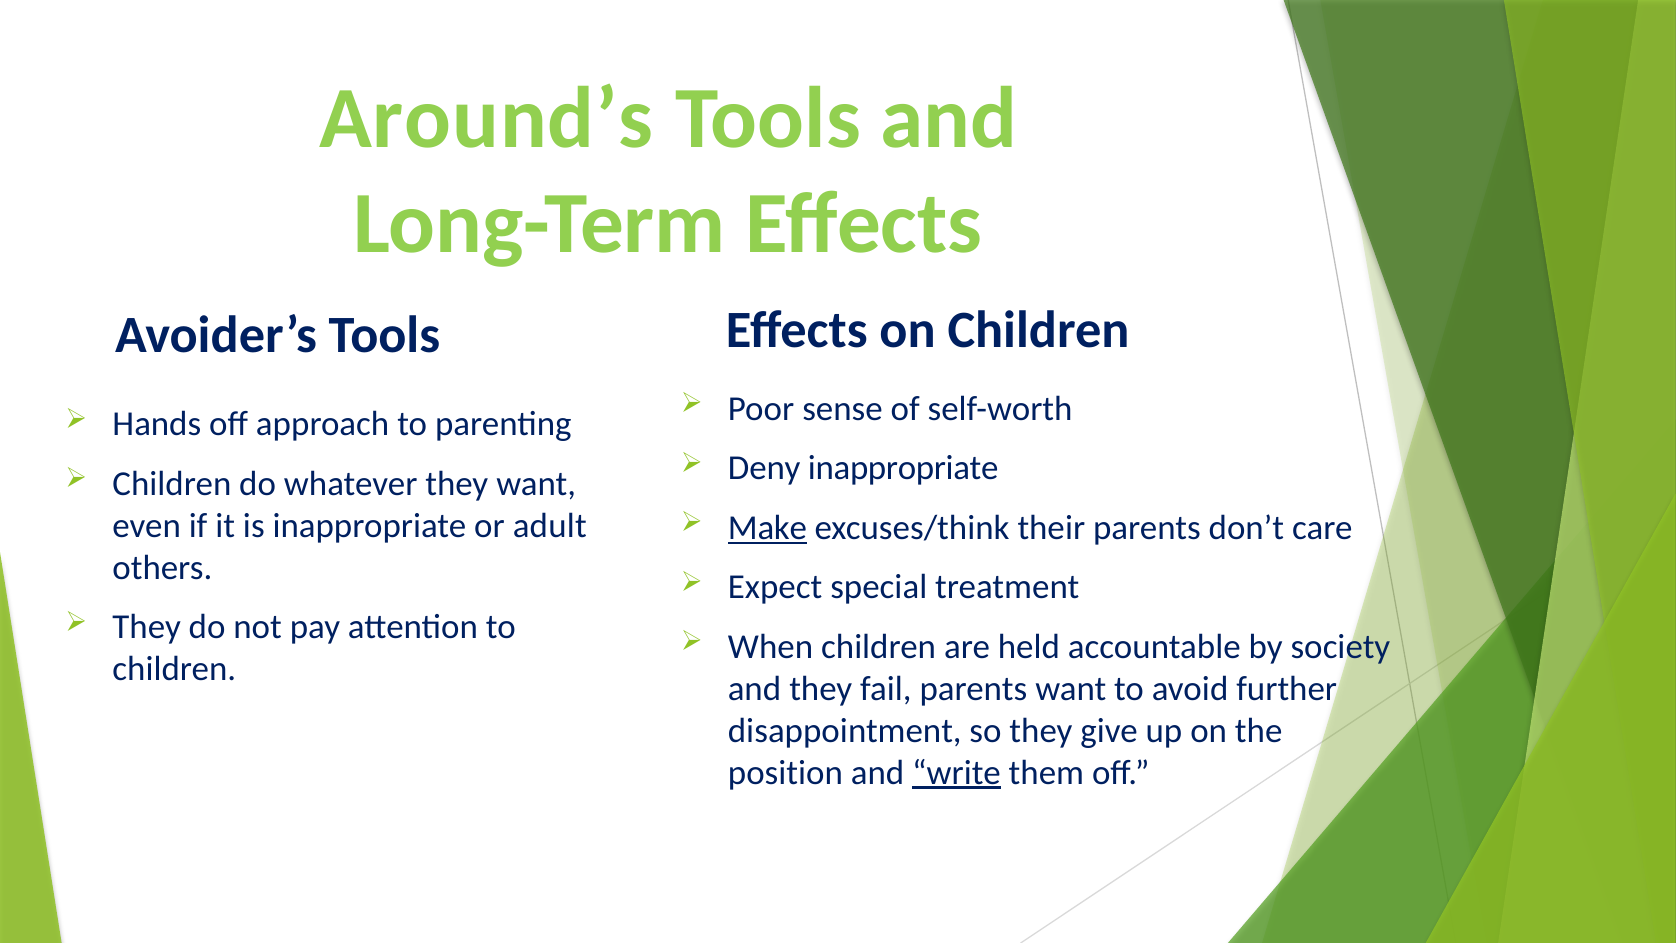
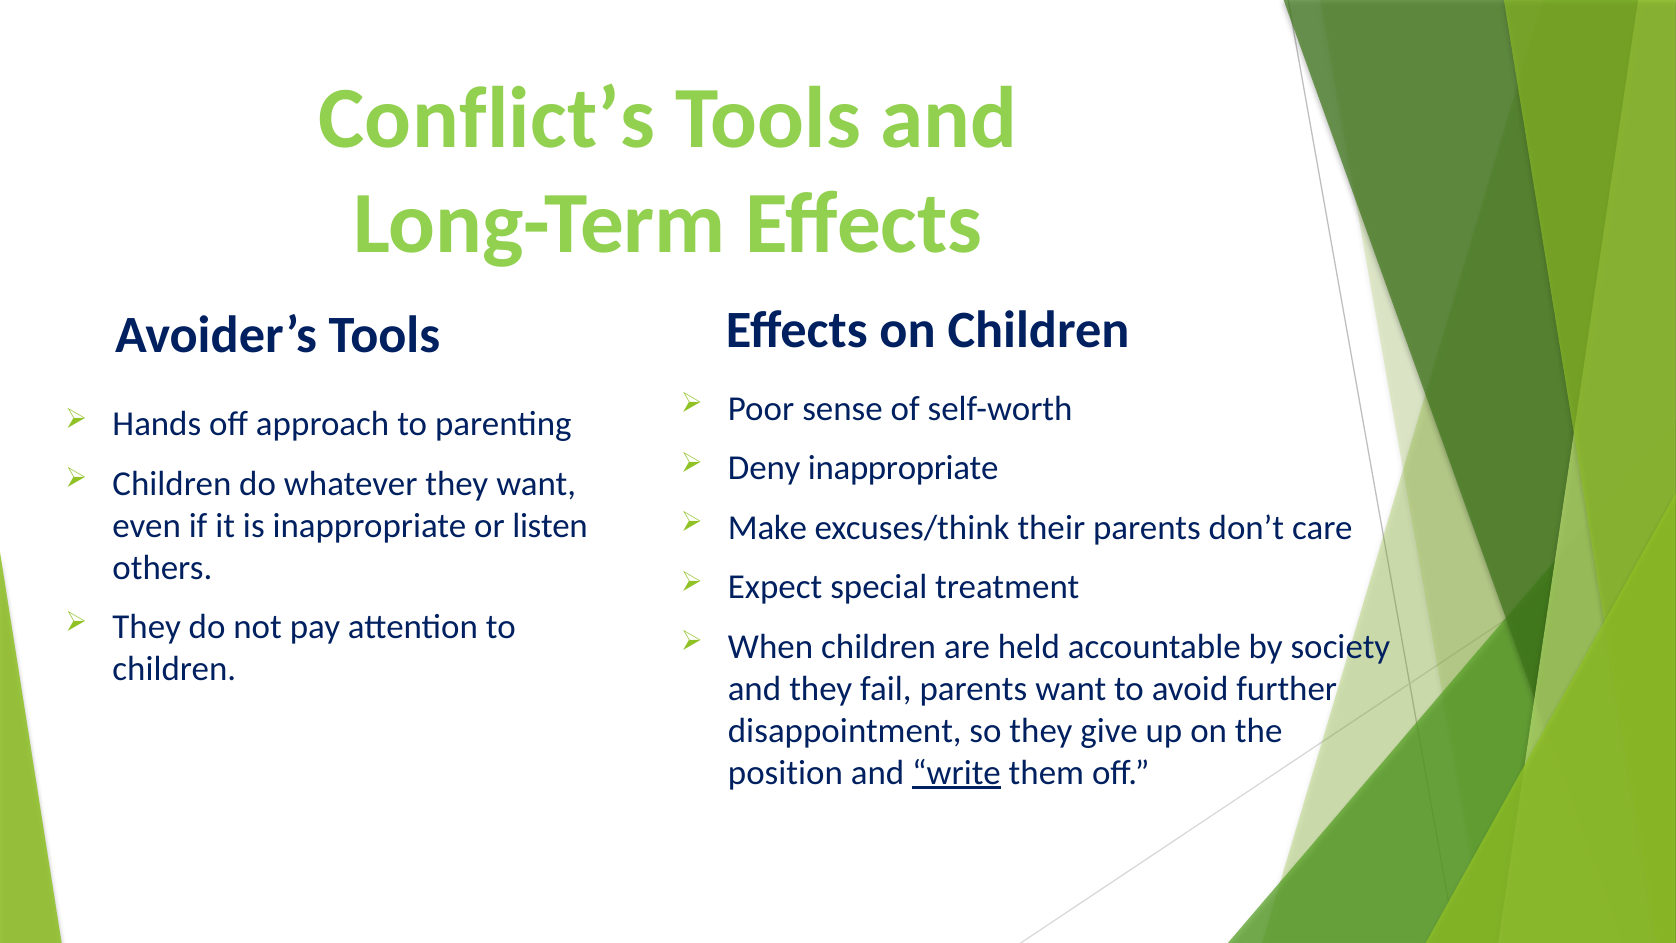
Around’s: Around’s -> Conflict’s (487, 119)
adult: adult -> listen (550, 526)
Make underline: present -> none (767, 527)
